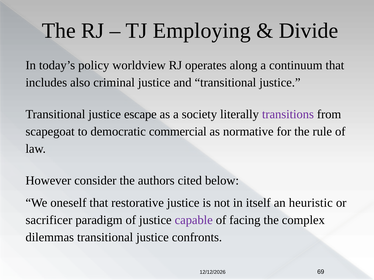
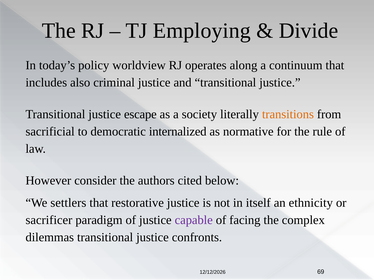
transitions colour: purple -> orange (288, 115)
scapegoat: scapegoat -> sacrificial (50, 132)
commercial: commercial -> internalized (178, 132)
oneself: oneself -> settlers (68, 203)
heuristic: heuristic -> ethnicity (311, 203)
